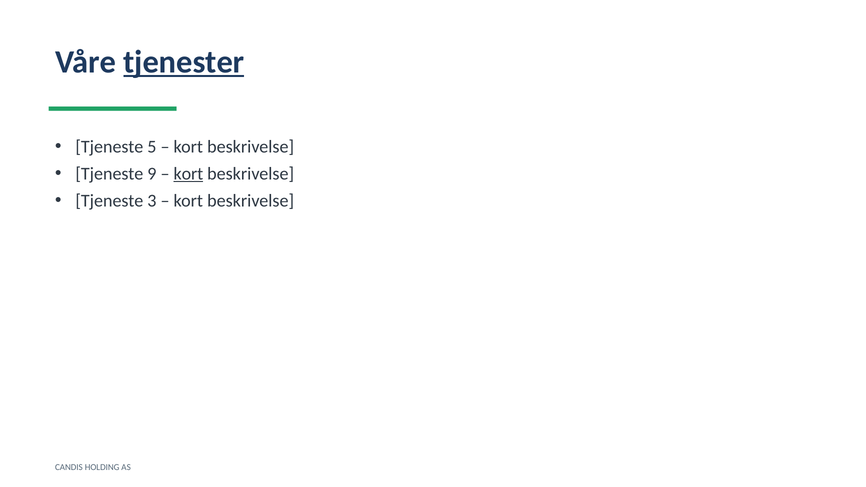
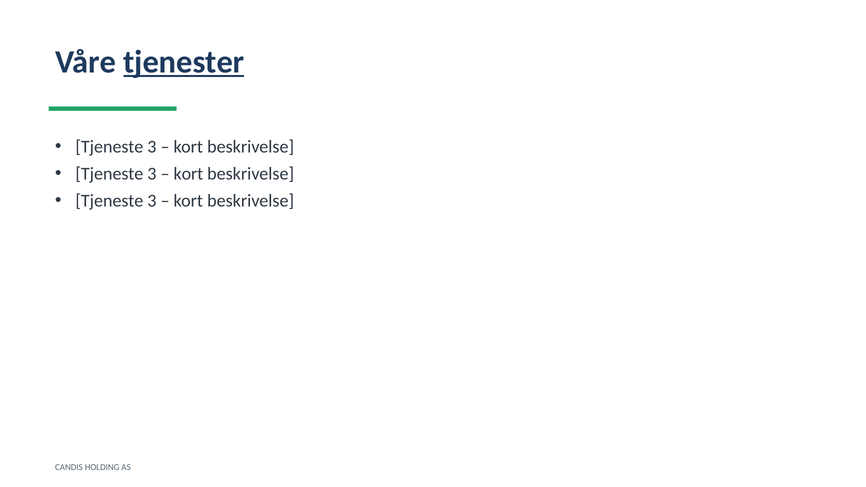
5: 5 -> 3 (152, 147)
9: 9 -> 3 (152, 174)
kort underline: present -> none (188, 174)
